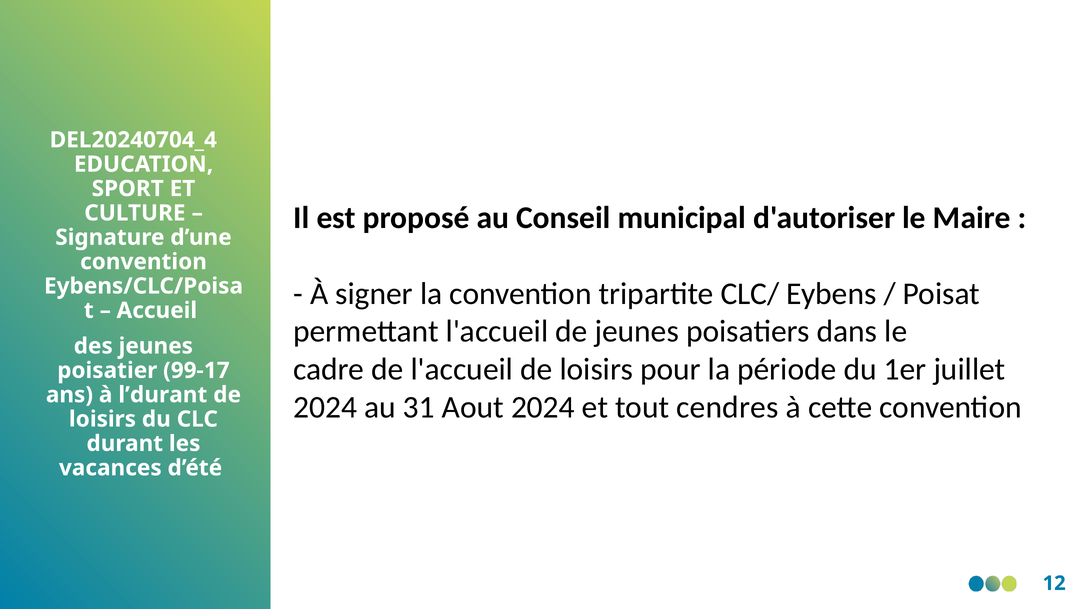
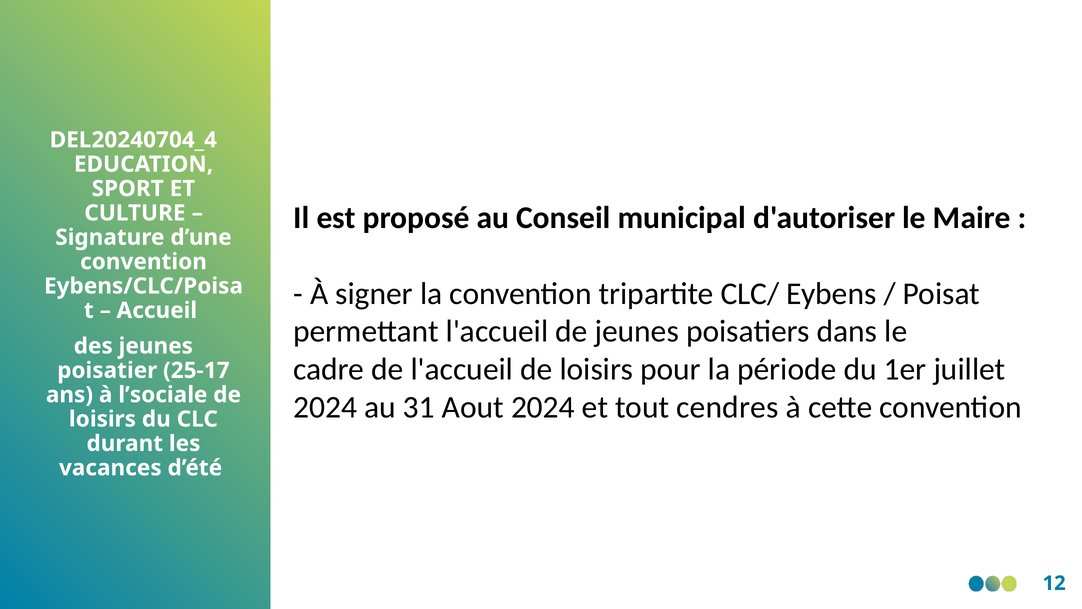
99-17: 99-17 -> 25-17 (196, 370)
l’durant: l’durant -> l’sociale (163, 395)
